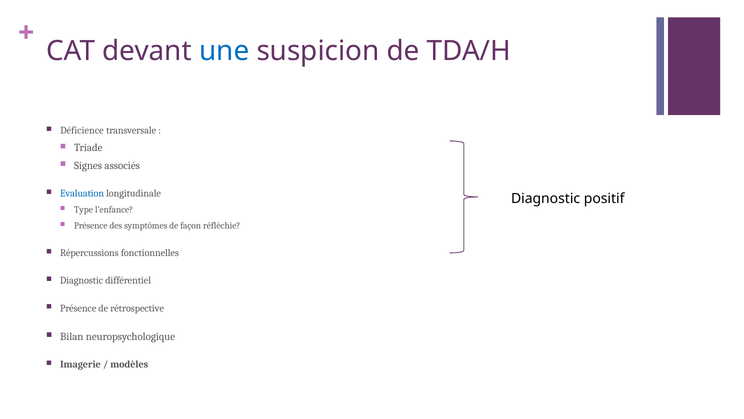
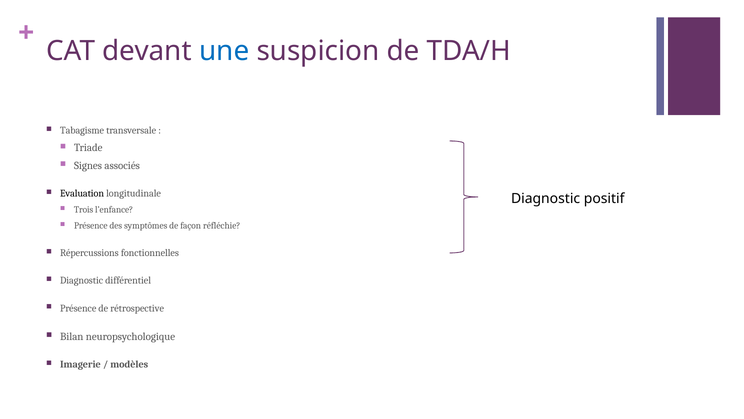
Déficience: Déficience -> Tabagisme (82, 130)
Evaluation colour: blue -> black (82, 193)
Type: Type -> Trois (84, 210)
